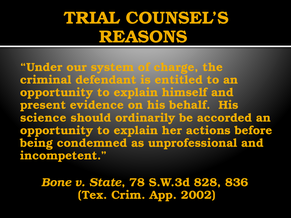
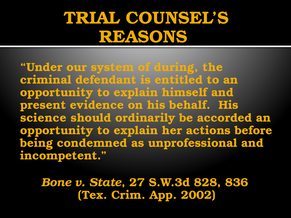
charge: charge -> during (176, 67)
78: 78 -> 27 (137, 183)
